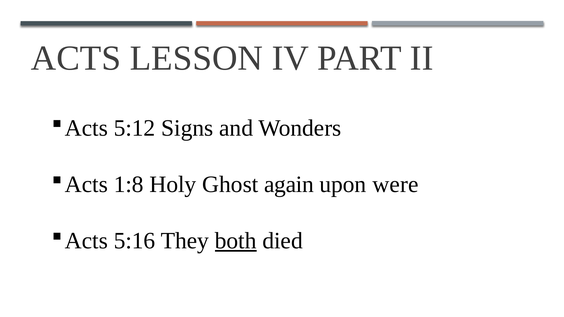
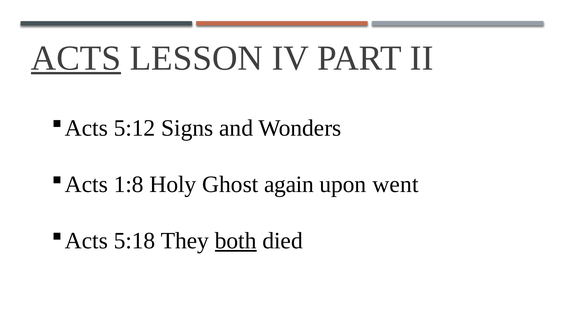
ACTS underline: none -> present (76, 58)
were: were -> went (396, 185)
5:16: 5:16 -> 5:18 (135, 241)
